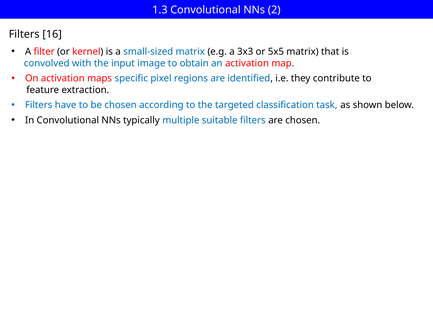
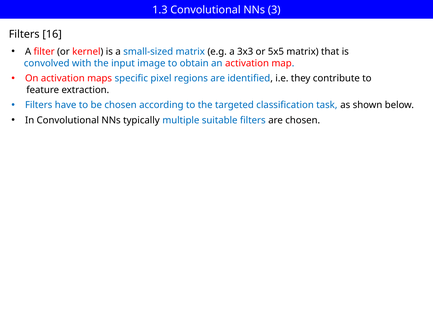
2: 2 -> 3 (274, 10)
